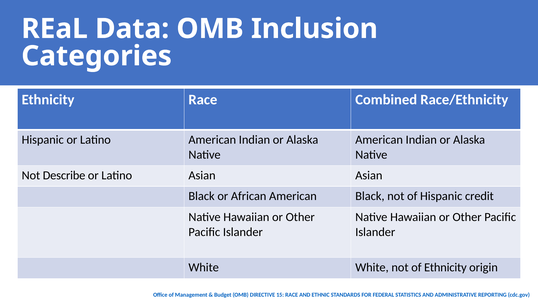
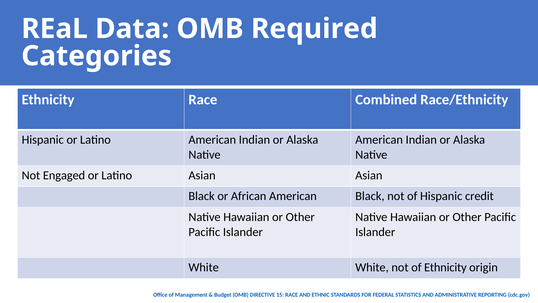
Inclusion: Inclusion -> Required (314, 29)
Describe: Describe -> Engaged (64, 175)
